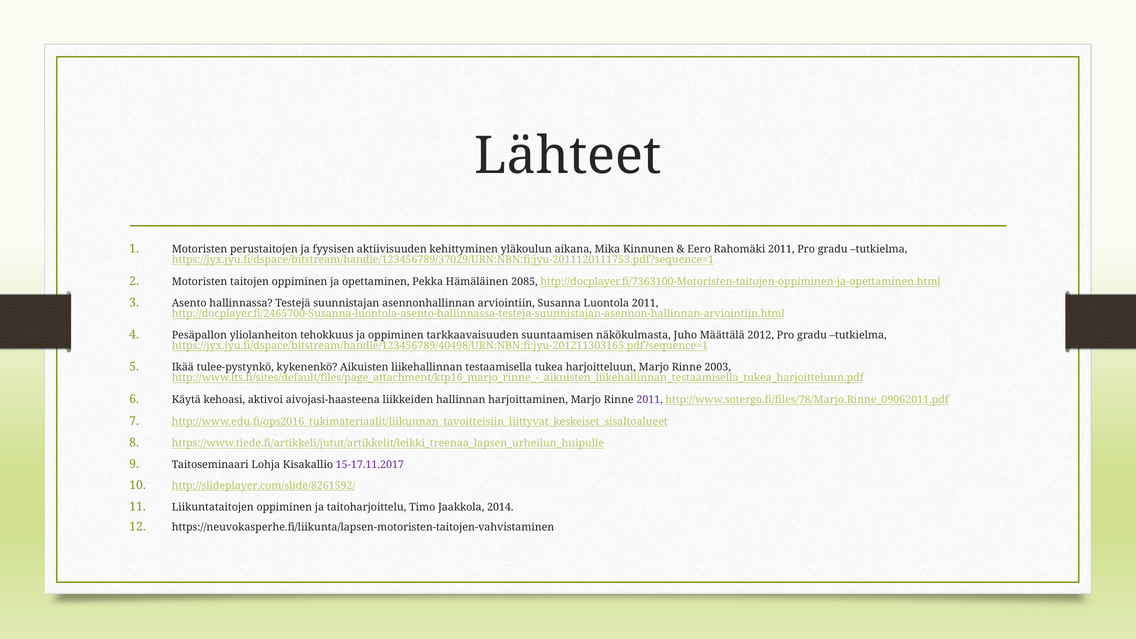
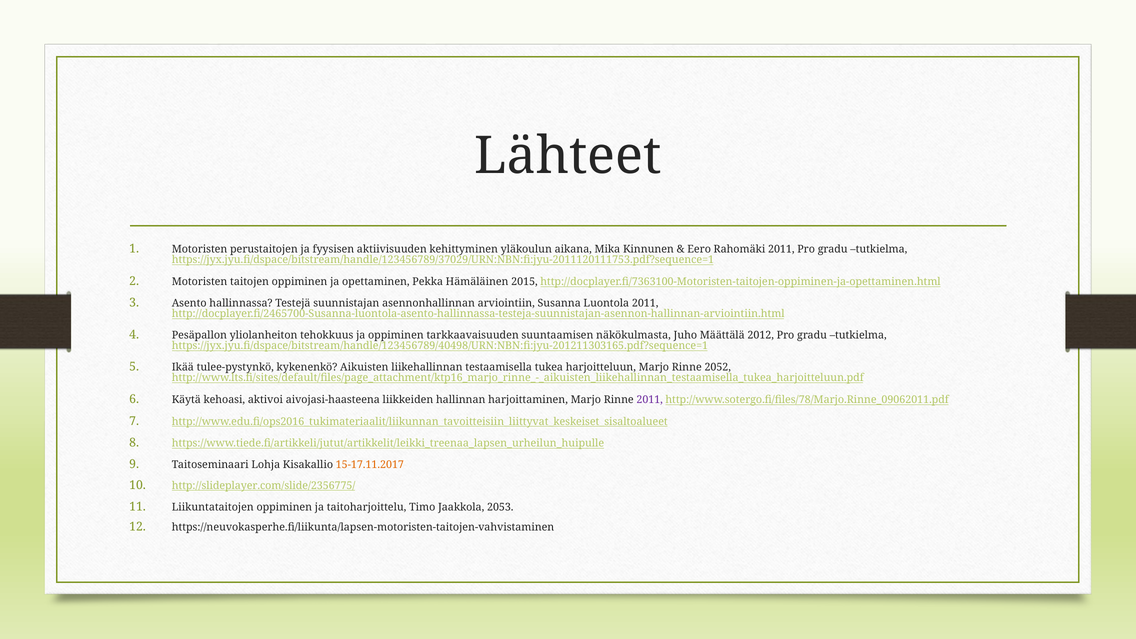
2085: 2085 -> 2015 (524, 282)
2003: 2003 -> 2052 (718, 367)
15-17.11.2017 colour: purple -> orange (370, 465)
http://slideplayer.com/slide/8261592/: http://slideplayer.com/slide/8261592/ -> http://slideplayer.com/slide/2356775/ (264, 486)
2014: 2014 -> 2053 (500, 507)
